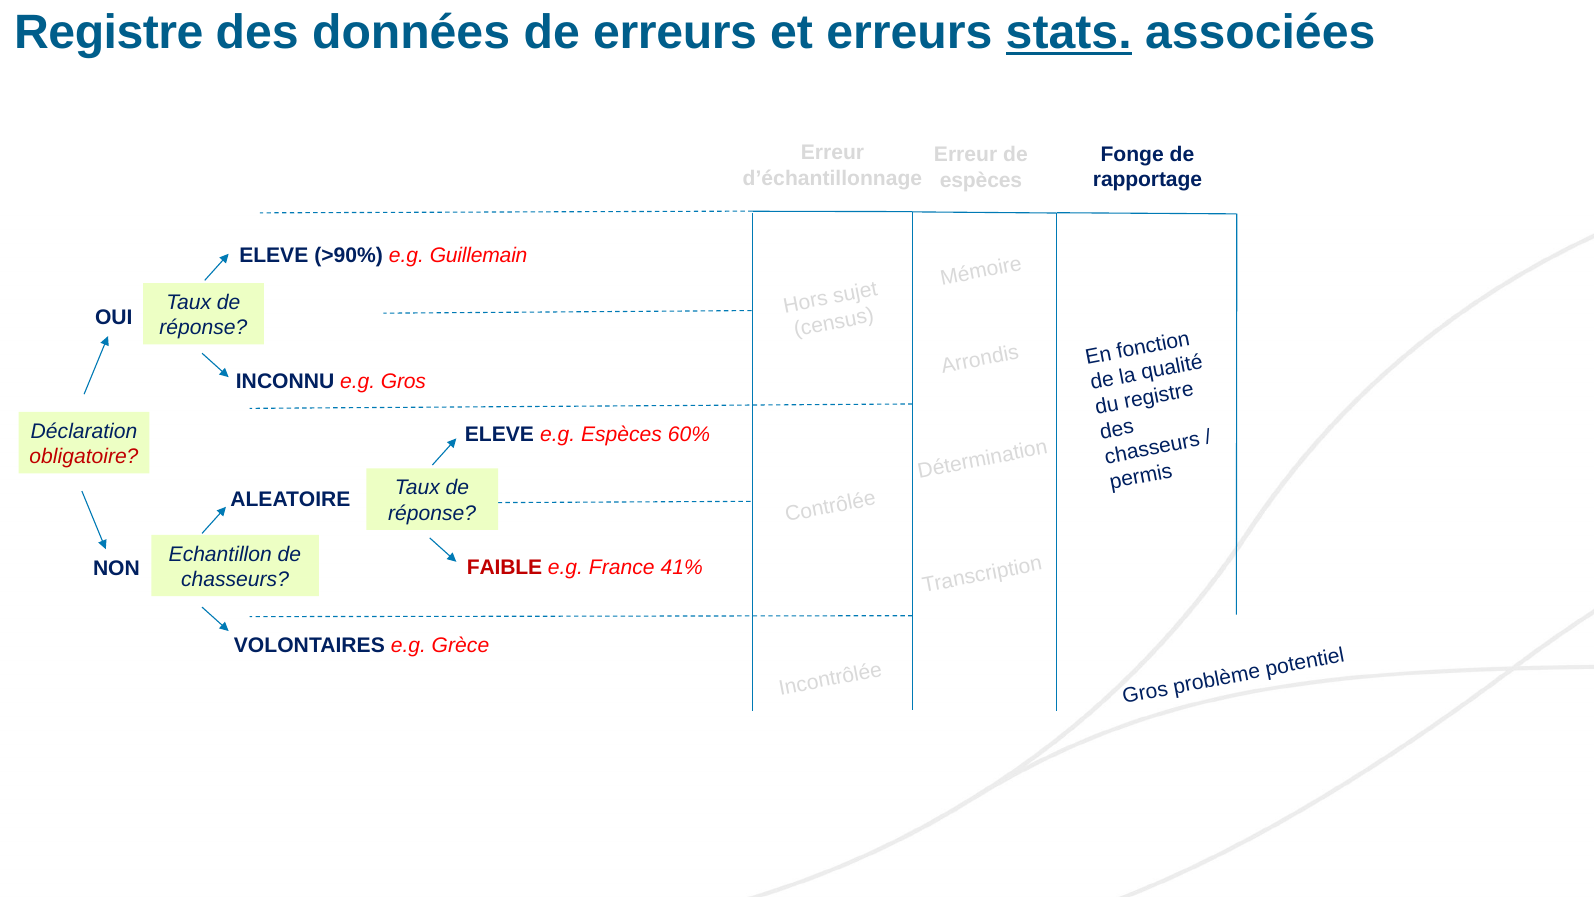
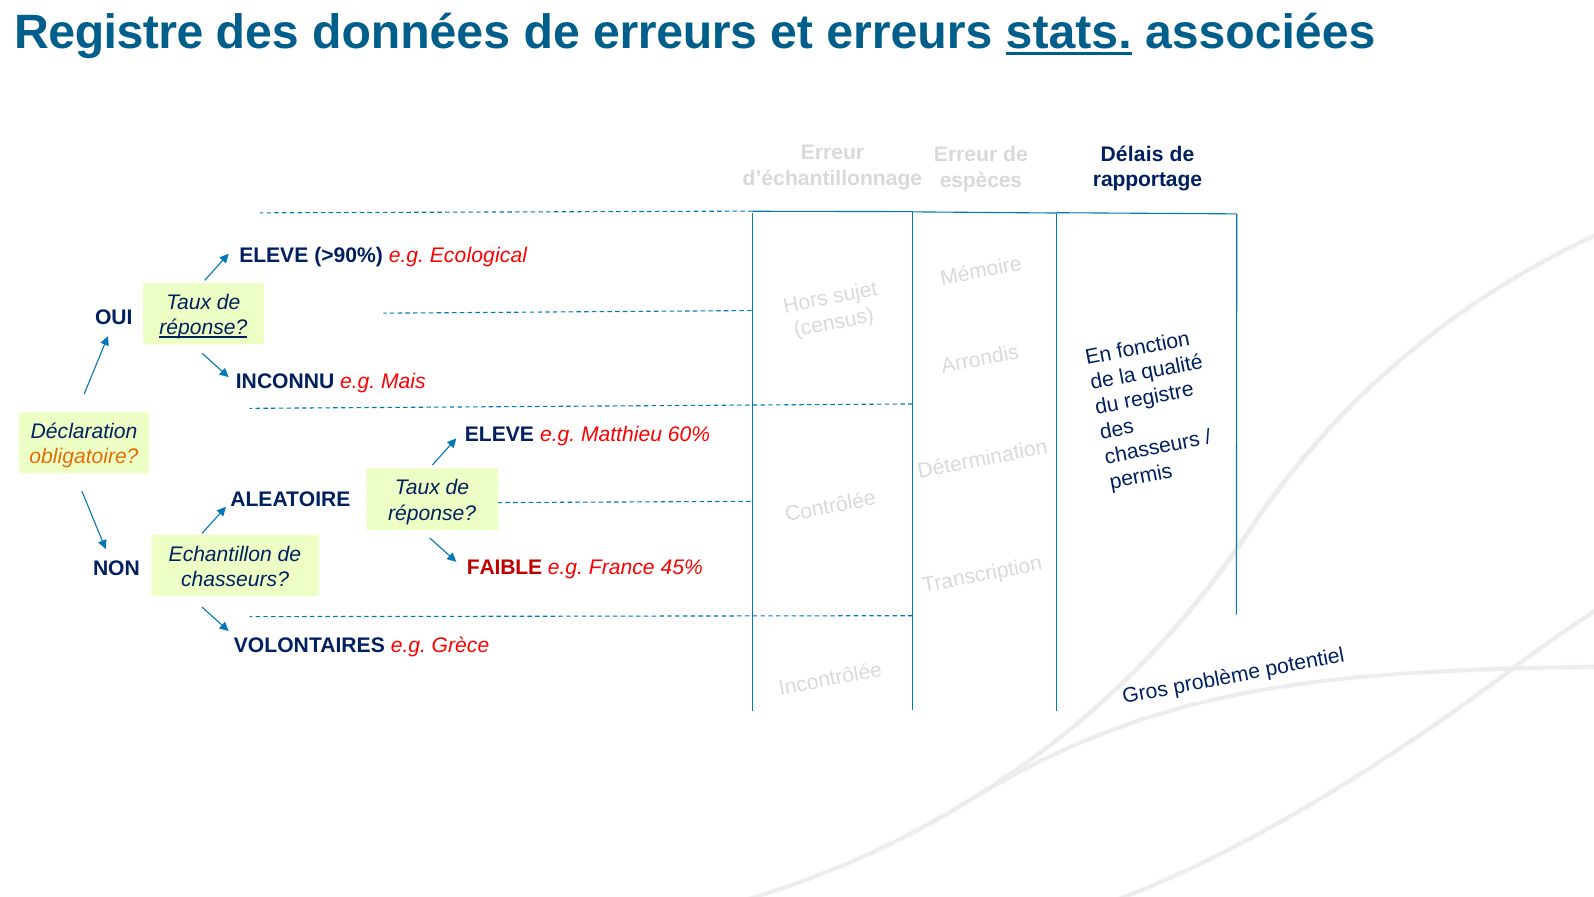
Fonge: Fonge -> Délais (1132, 154)
Guillemain: Guillemain -> Ecological (478, 255)
réponse underline: none -> present (203, 328)
e.g Gros: Gros -> Mais (403, 381)
e.g Espèces: Espèces -> Matthieu (622, 434)
obligatoire colour: red -> orange (84, 457)
41%: 41% -> 45% (682, 567)
